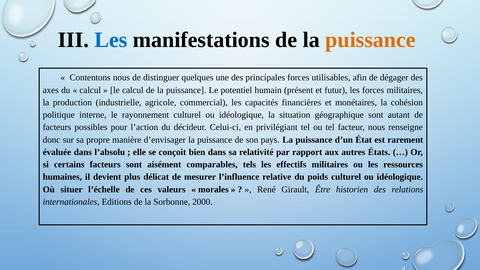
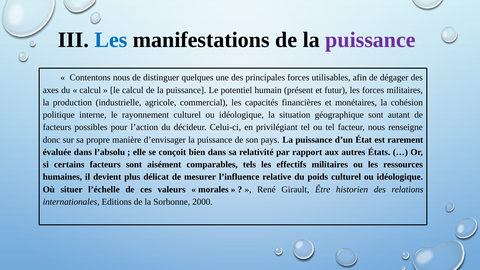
puissance colour: orange -> purple (370, 40)
